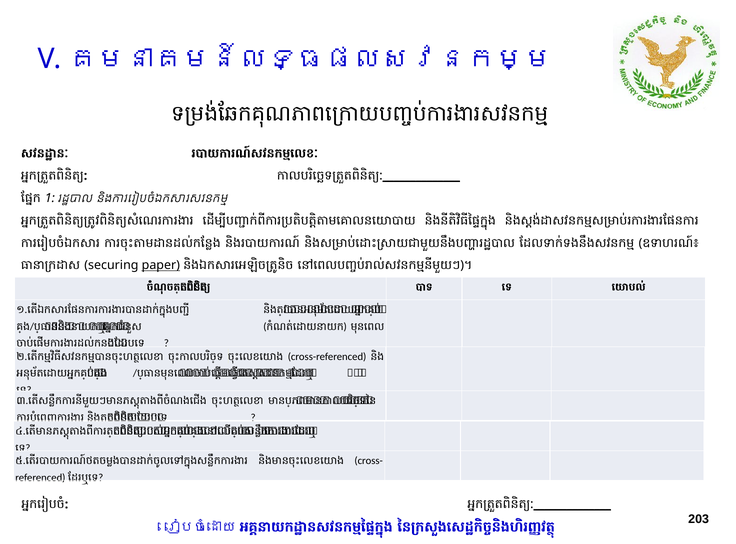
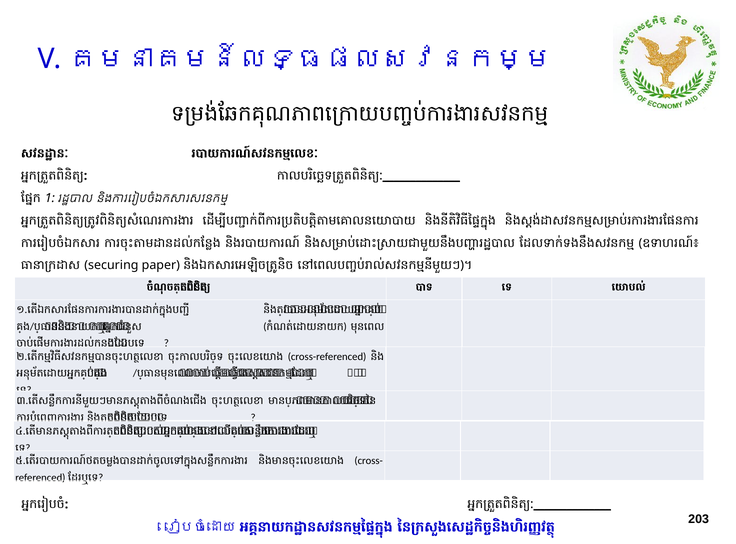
paper underline: present -> none (161, 265)
